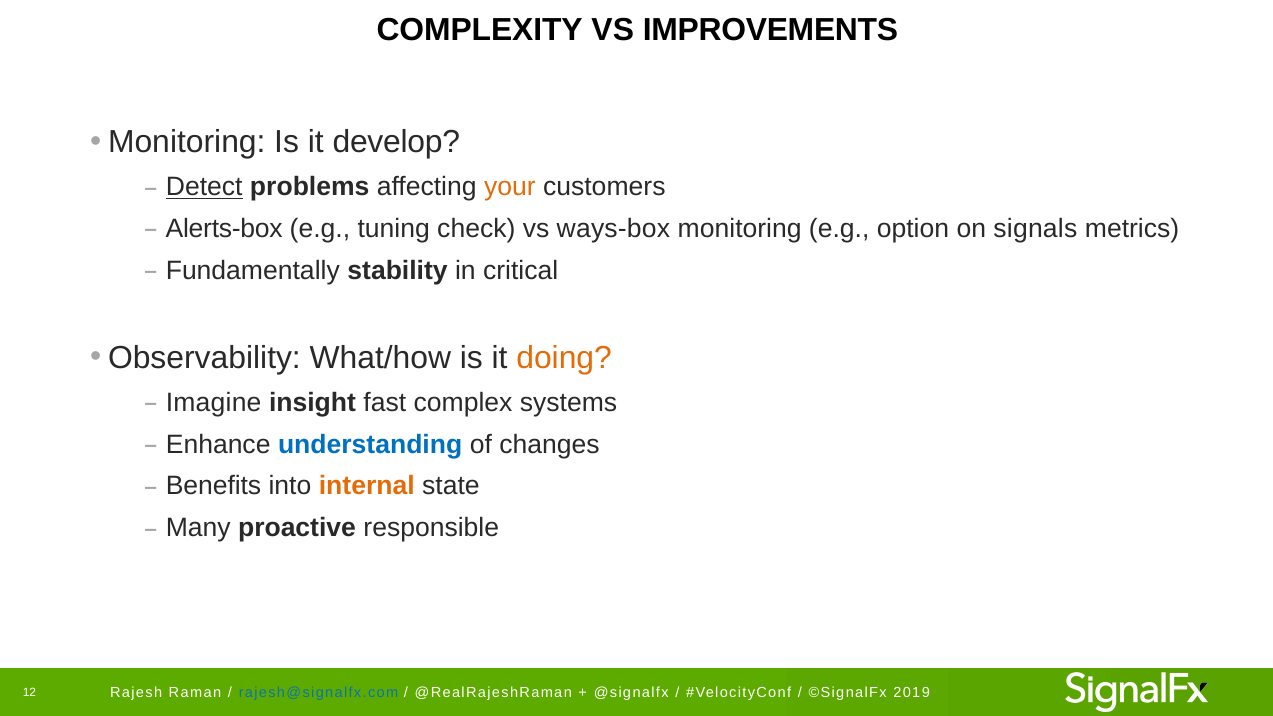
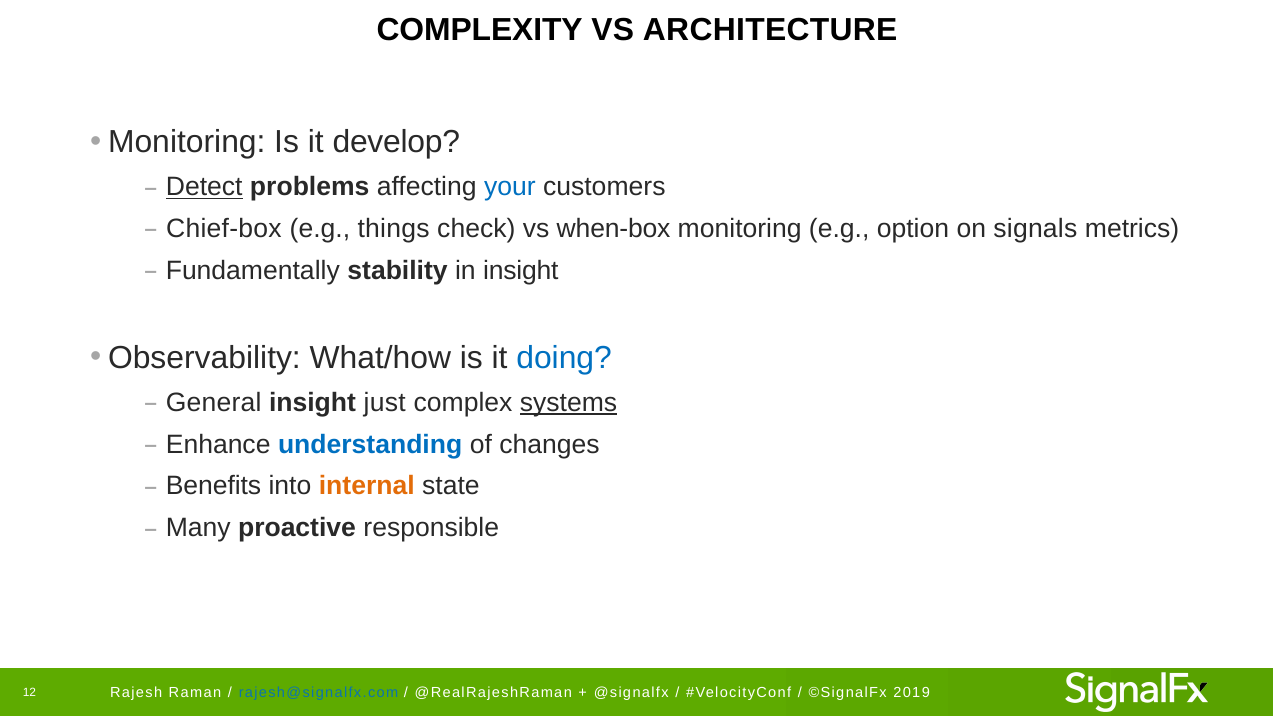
IMPROVEMENTS: IMPROVEMENTS -> ARCHITECTURE (770, 30)
your colour: orange -> blue (510, 187)
Alerts-box: Alerts-box -> Chief-box (224, 229)
tuning: tuning -> things (394, 229)
ways-box: ways-box -> when-box (614, 229)
in critical: critical -> insight (521, 271)
doing colour: orange -> blue (564, 358)
Imagine: Imagine -> General (214, 402)
fast: fast -> just (385, 402)
systems underline: none -> present (569, 402)
